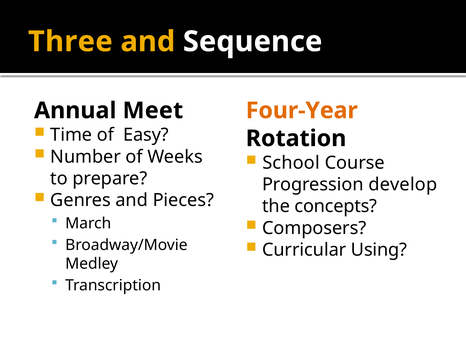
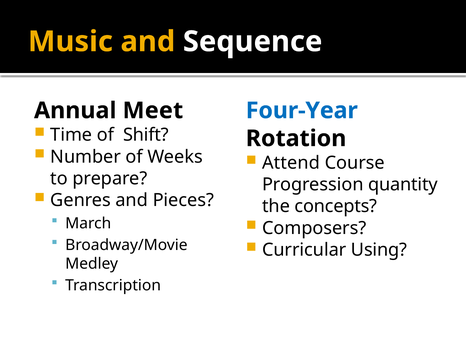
Three: Three -> Music (70, 42)
Four-Year colour: orange -> blue (302, 111)
Easy: Easy -> Shift (146, 135)
School: School -> Attend (291, 163)
develop: develop -> quantity (403, 185)
